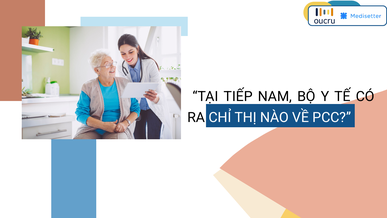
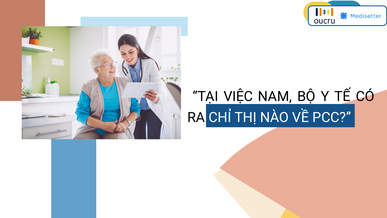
TIẾP: TIẾP -> VIỆC (238, 96)
